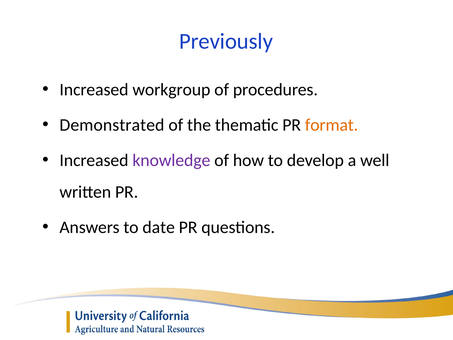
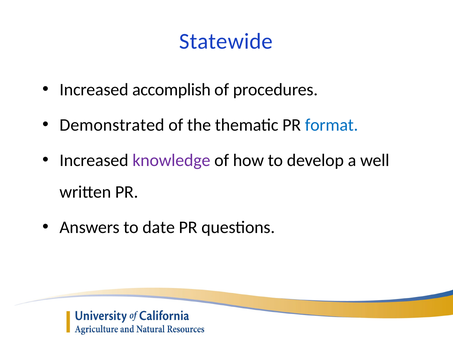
Previously: Previously -> Statewide (226, 41)
workgroup: workgroup -> accomplish (171, 90)
format colour: orange -> blue (332, 125)
